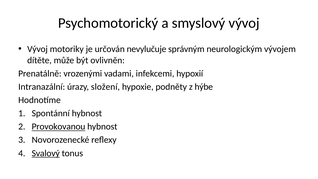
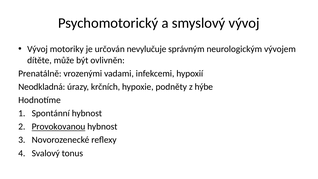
Intranazální: Intranazální -> Neodkladná (42, 87)
složení: složení -> krčních (105, 87)
Svalový underline: present -> none (46, 153)
